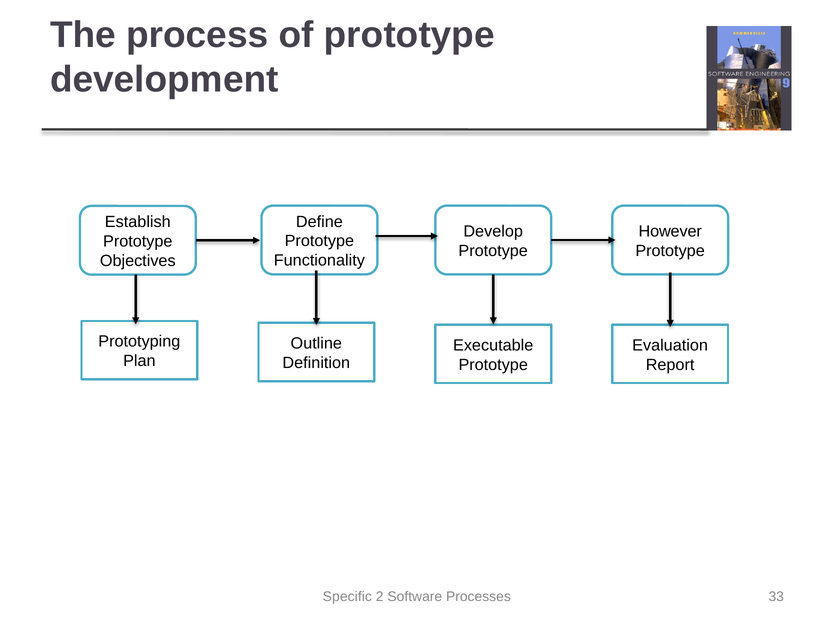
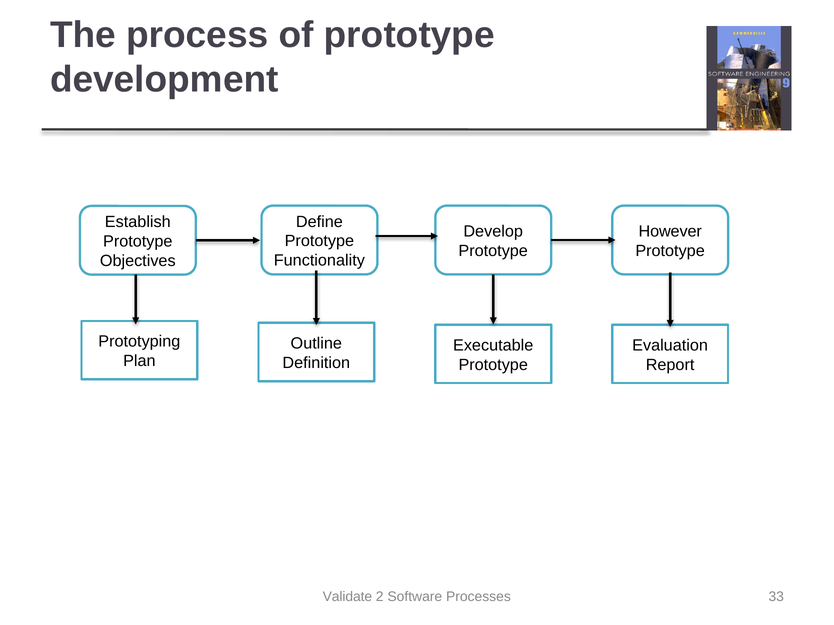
Specific: Specific -> Validate (347, 597)
